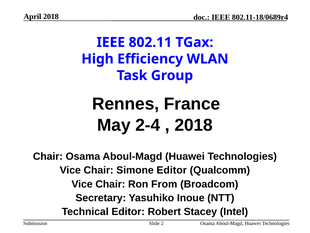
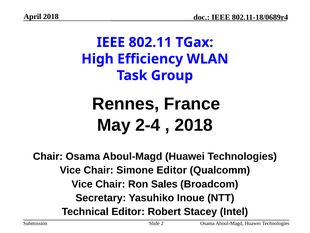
From: From -> Sales (164, 184)
